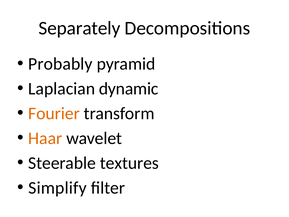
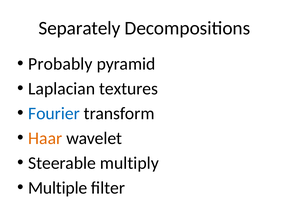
dynamic: dynamic -> textures (129, 89)
Fourier colour: orange -> blue (54, 113)
textures: textures -> multiply (129, 163)
Simplify: Simplify -> Multiple (58, 188)
